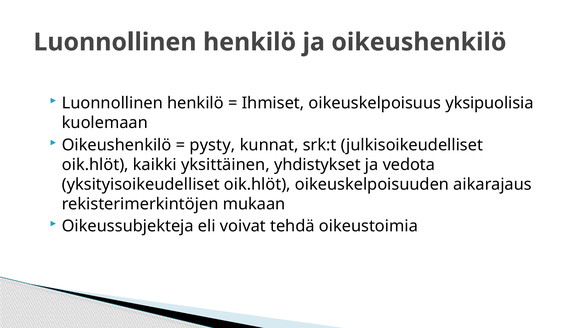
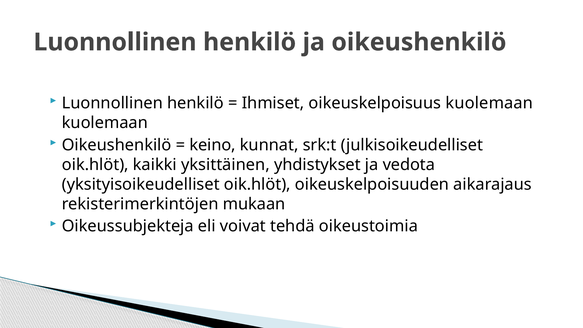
oikeuskelpoisuus yksipuolisia: yksipuolisia -> kuolemaan (489, 103)
pysty: pysty -> keino (212, 145)
